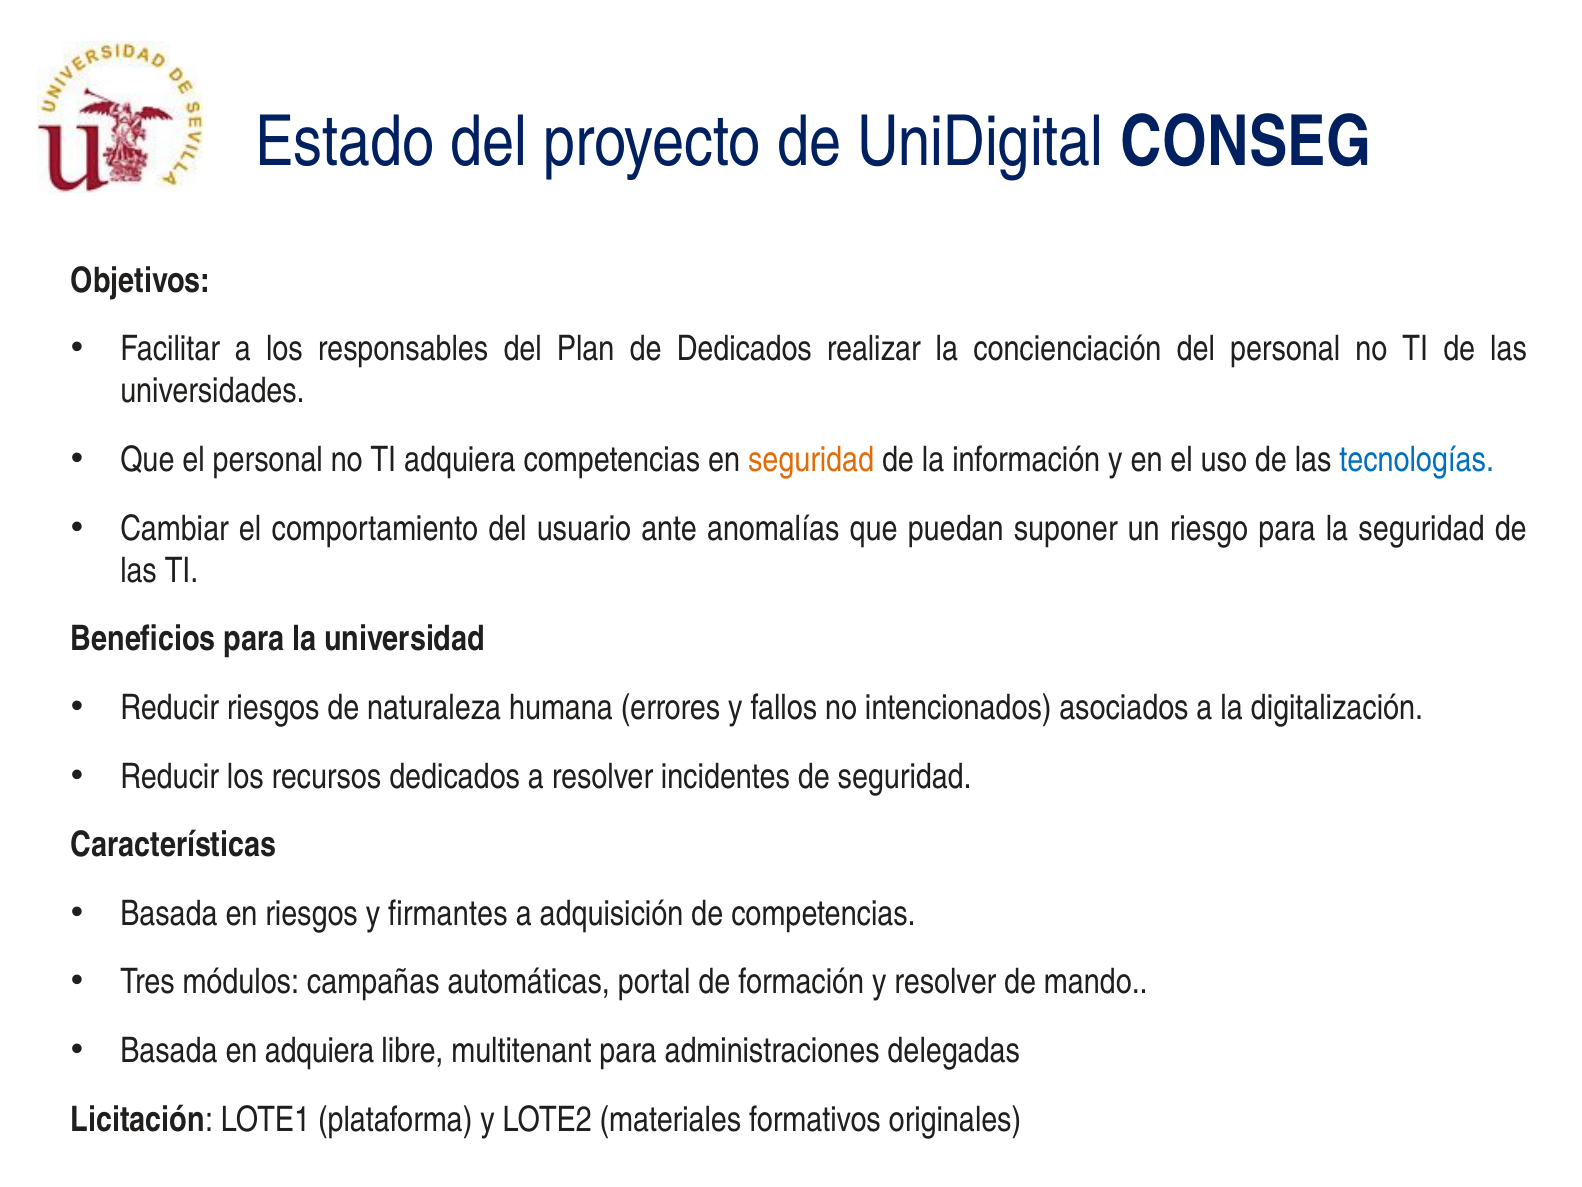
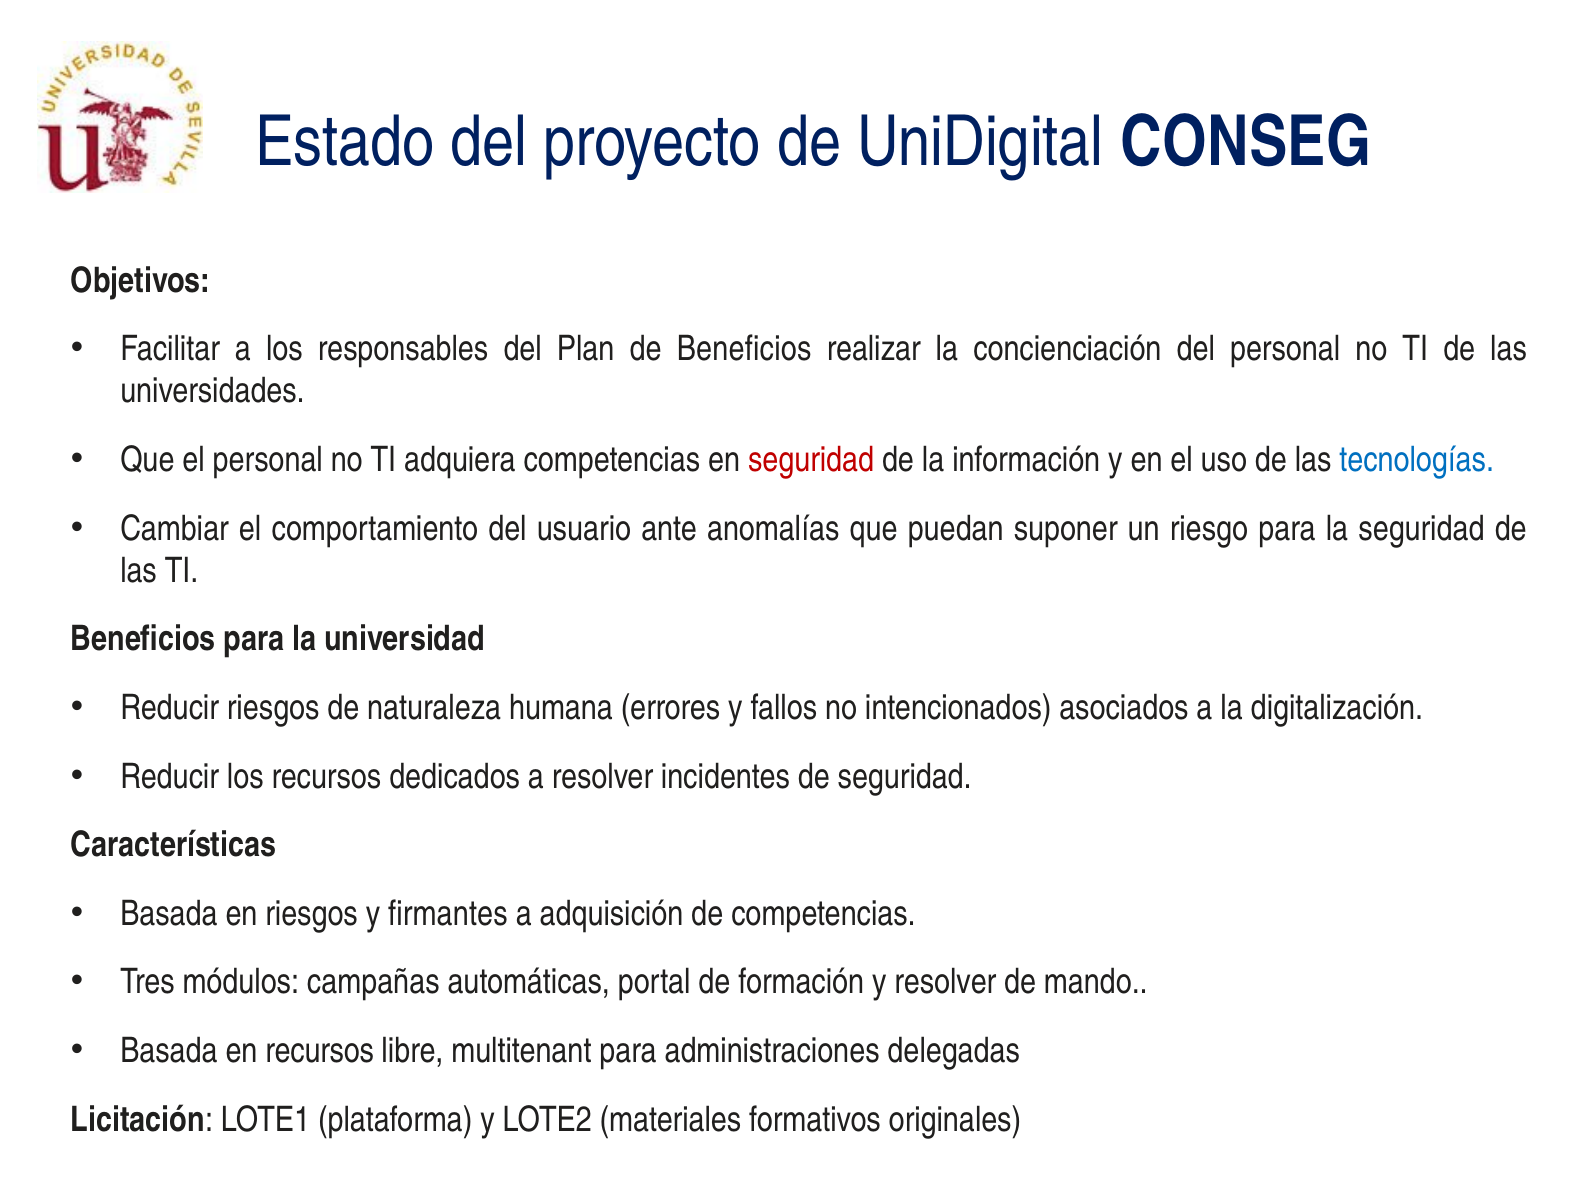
de Dedicados: Dedicados -> Beneficios (744, 349)
seguridad colour: orange -> red (811, 460)
en adquiera: adquiera -> recursos (320, 1051)
